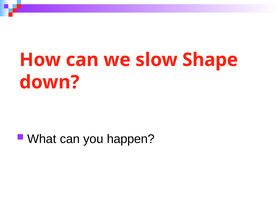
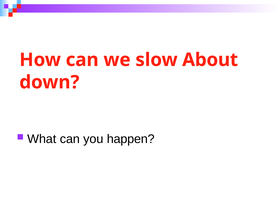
Shape: Shape -> About (210, 60)
